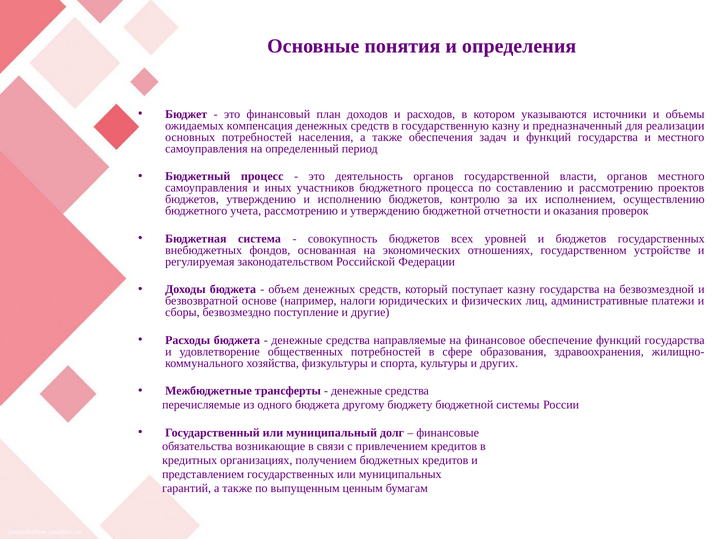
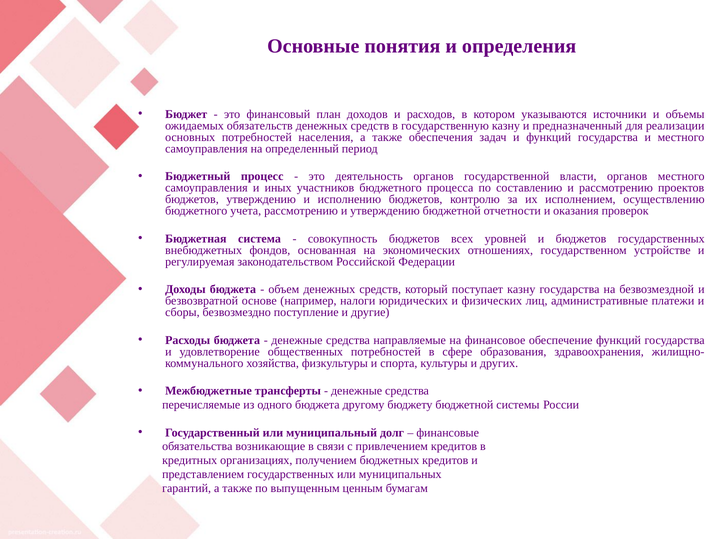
компенсация: компенсация -> обязательств (260, 126)
